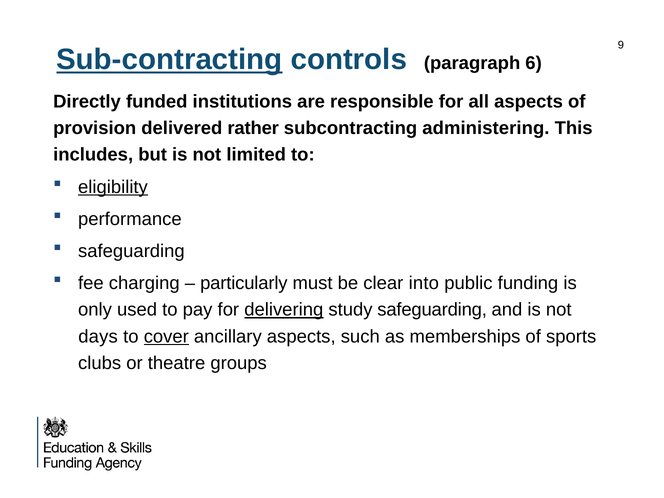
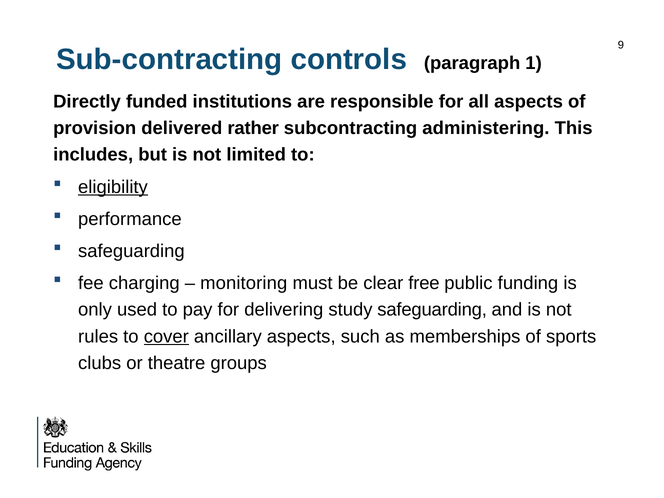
Sub-contracting underline: present -> none (169, 60)
6: 6 -> 1 (534, 63)
particularly: particularly -> monitoring (244, 283)
into: into -> free (424, 283)
delivering underline: present -> none (284, 310)
days: days -> rules (98, 336)
